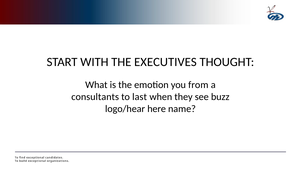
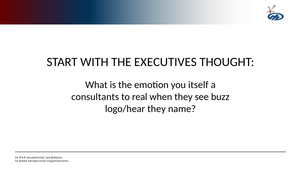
from: from -> itself (198, 85)
last: last -> real (140, 97)
logo/hear here: here -> they (157, 109)
